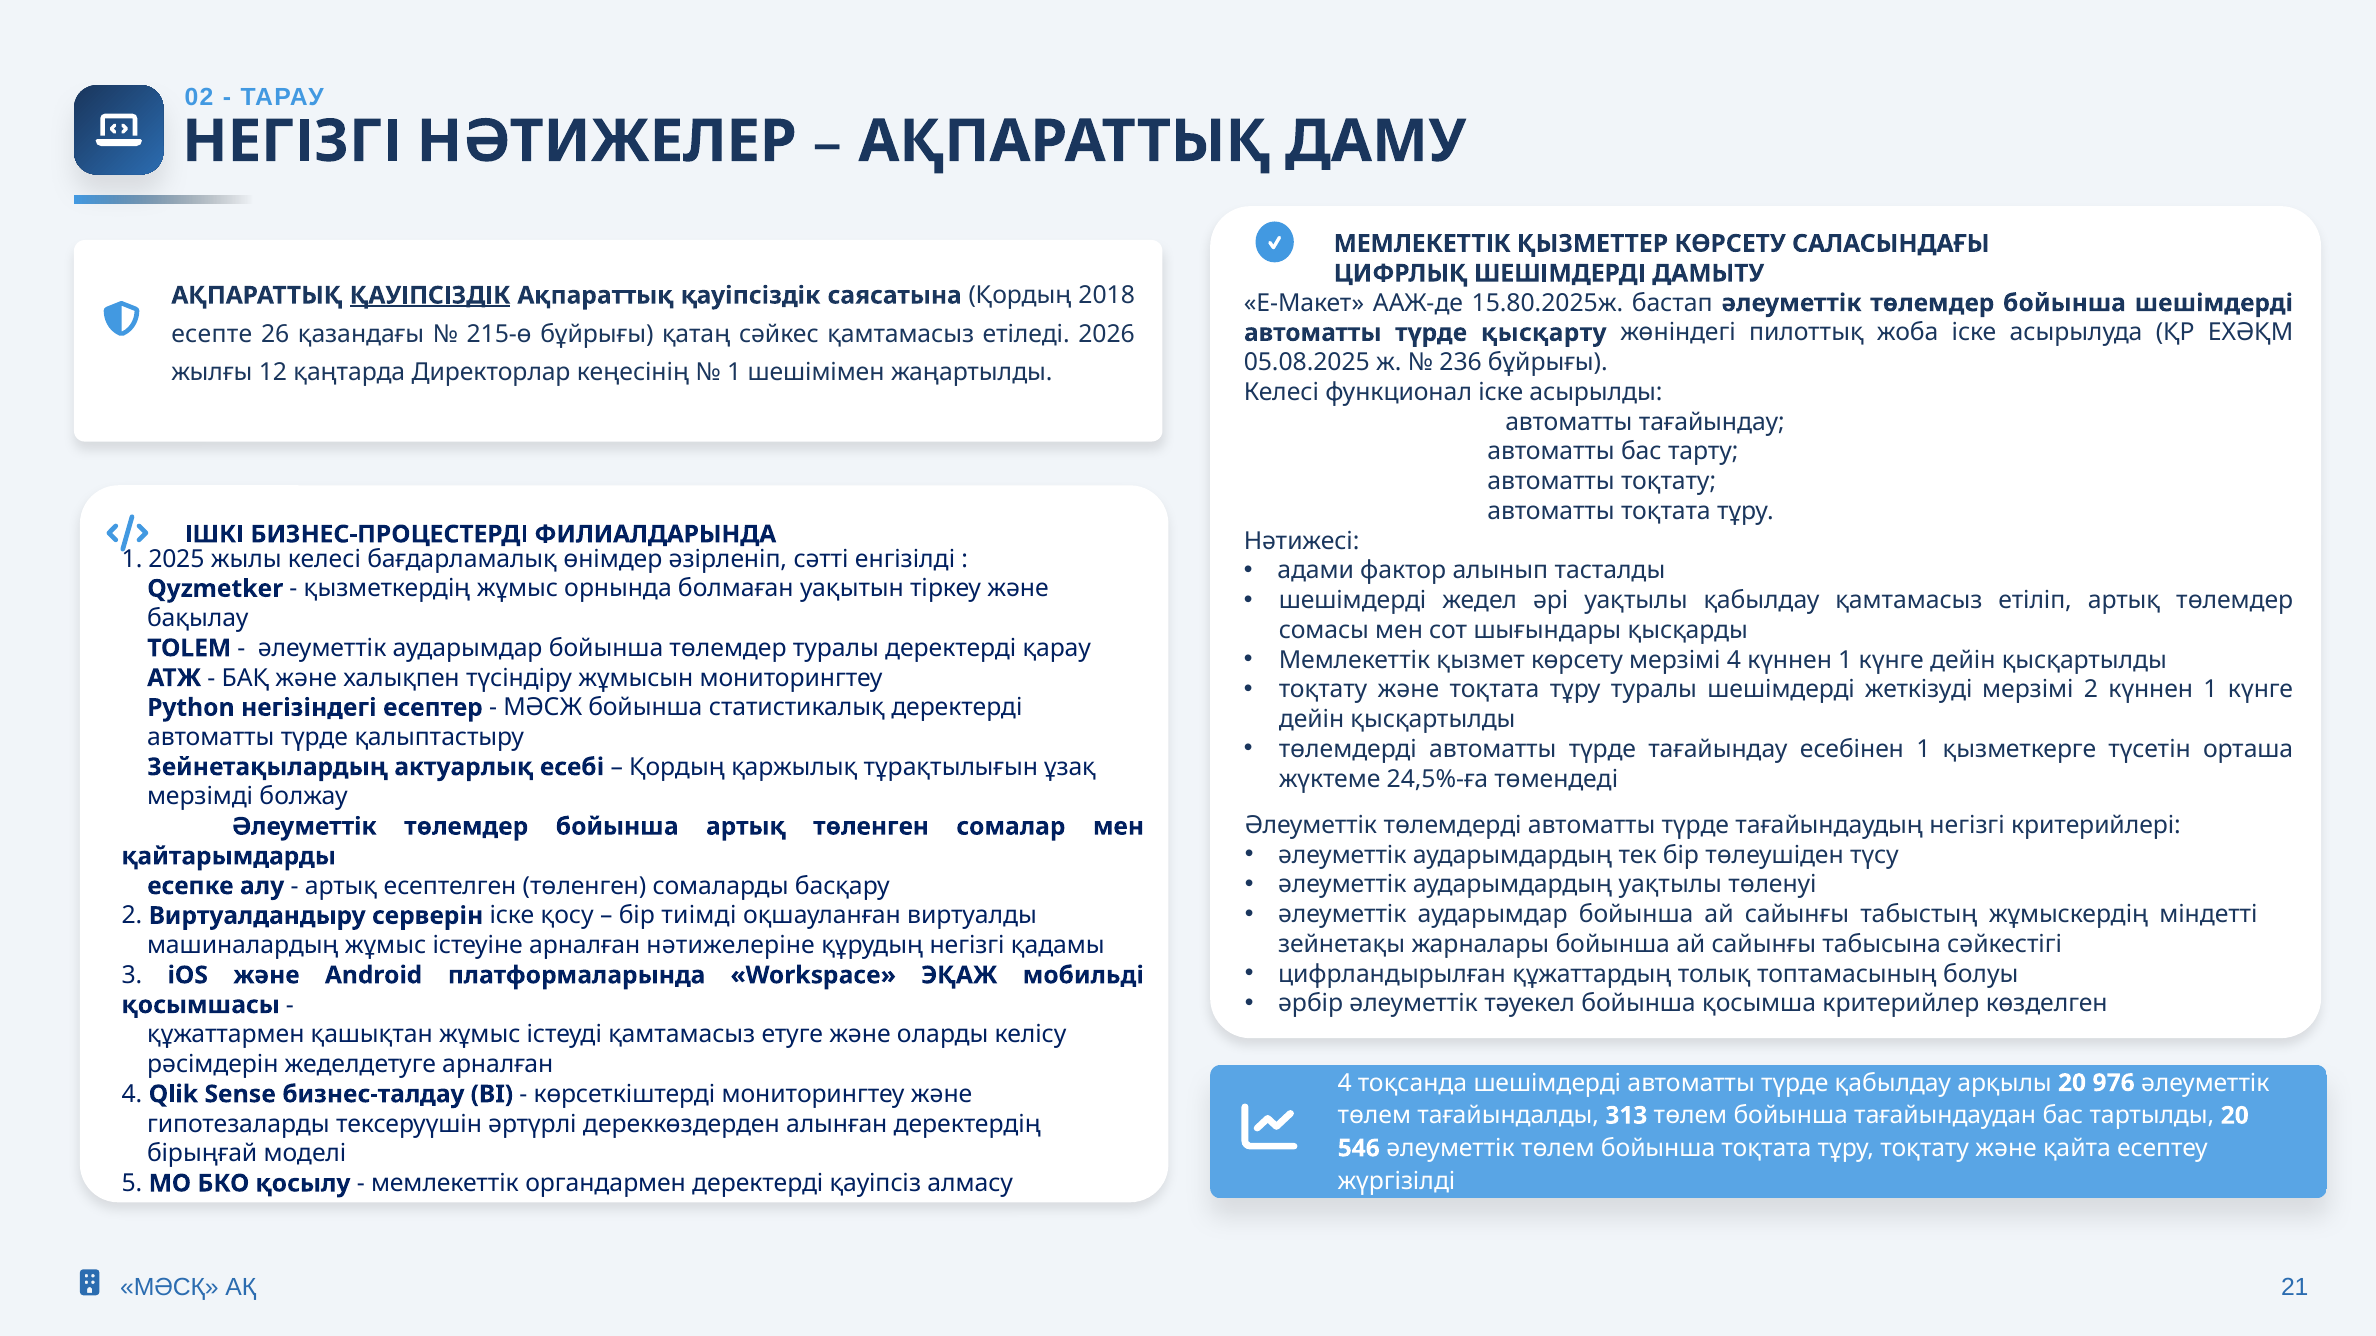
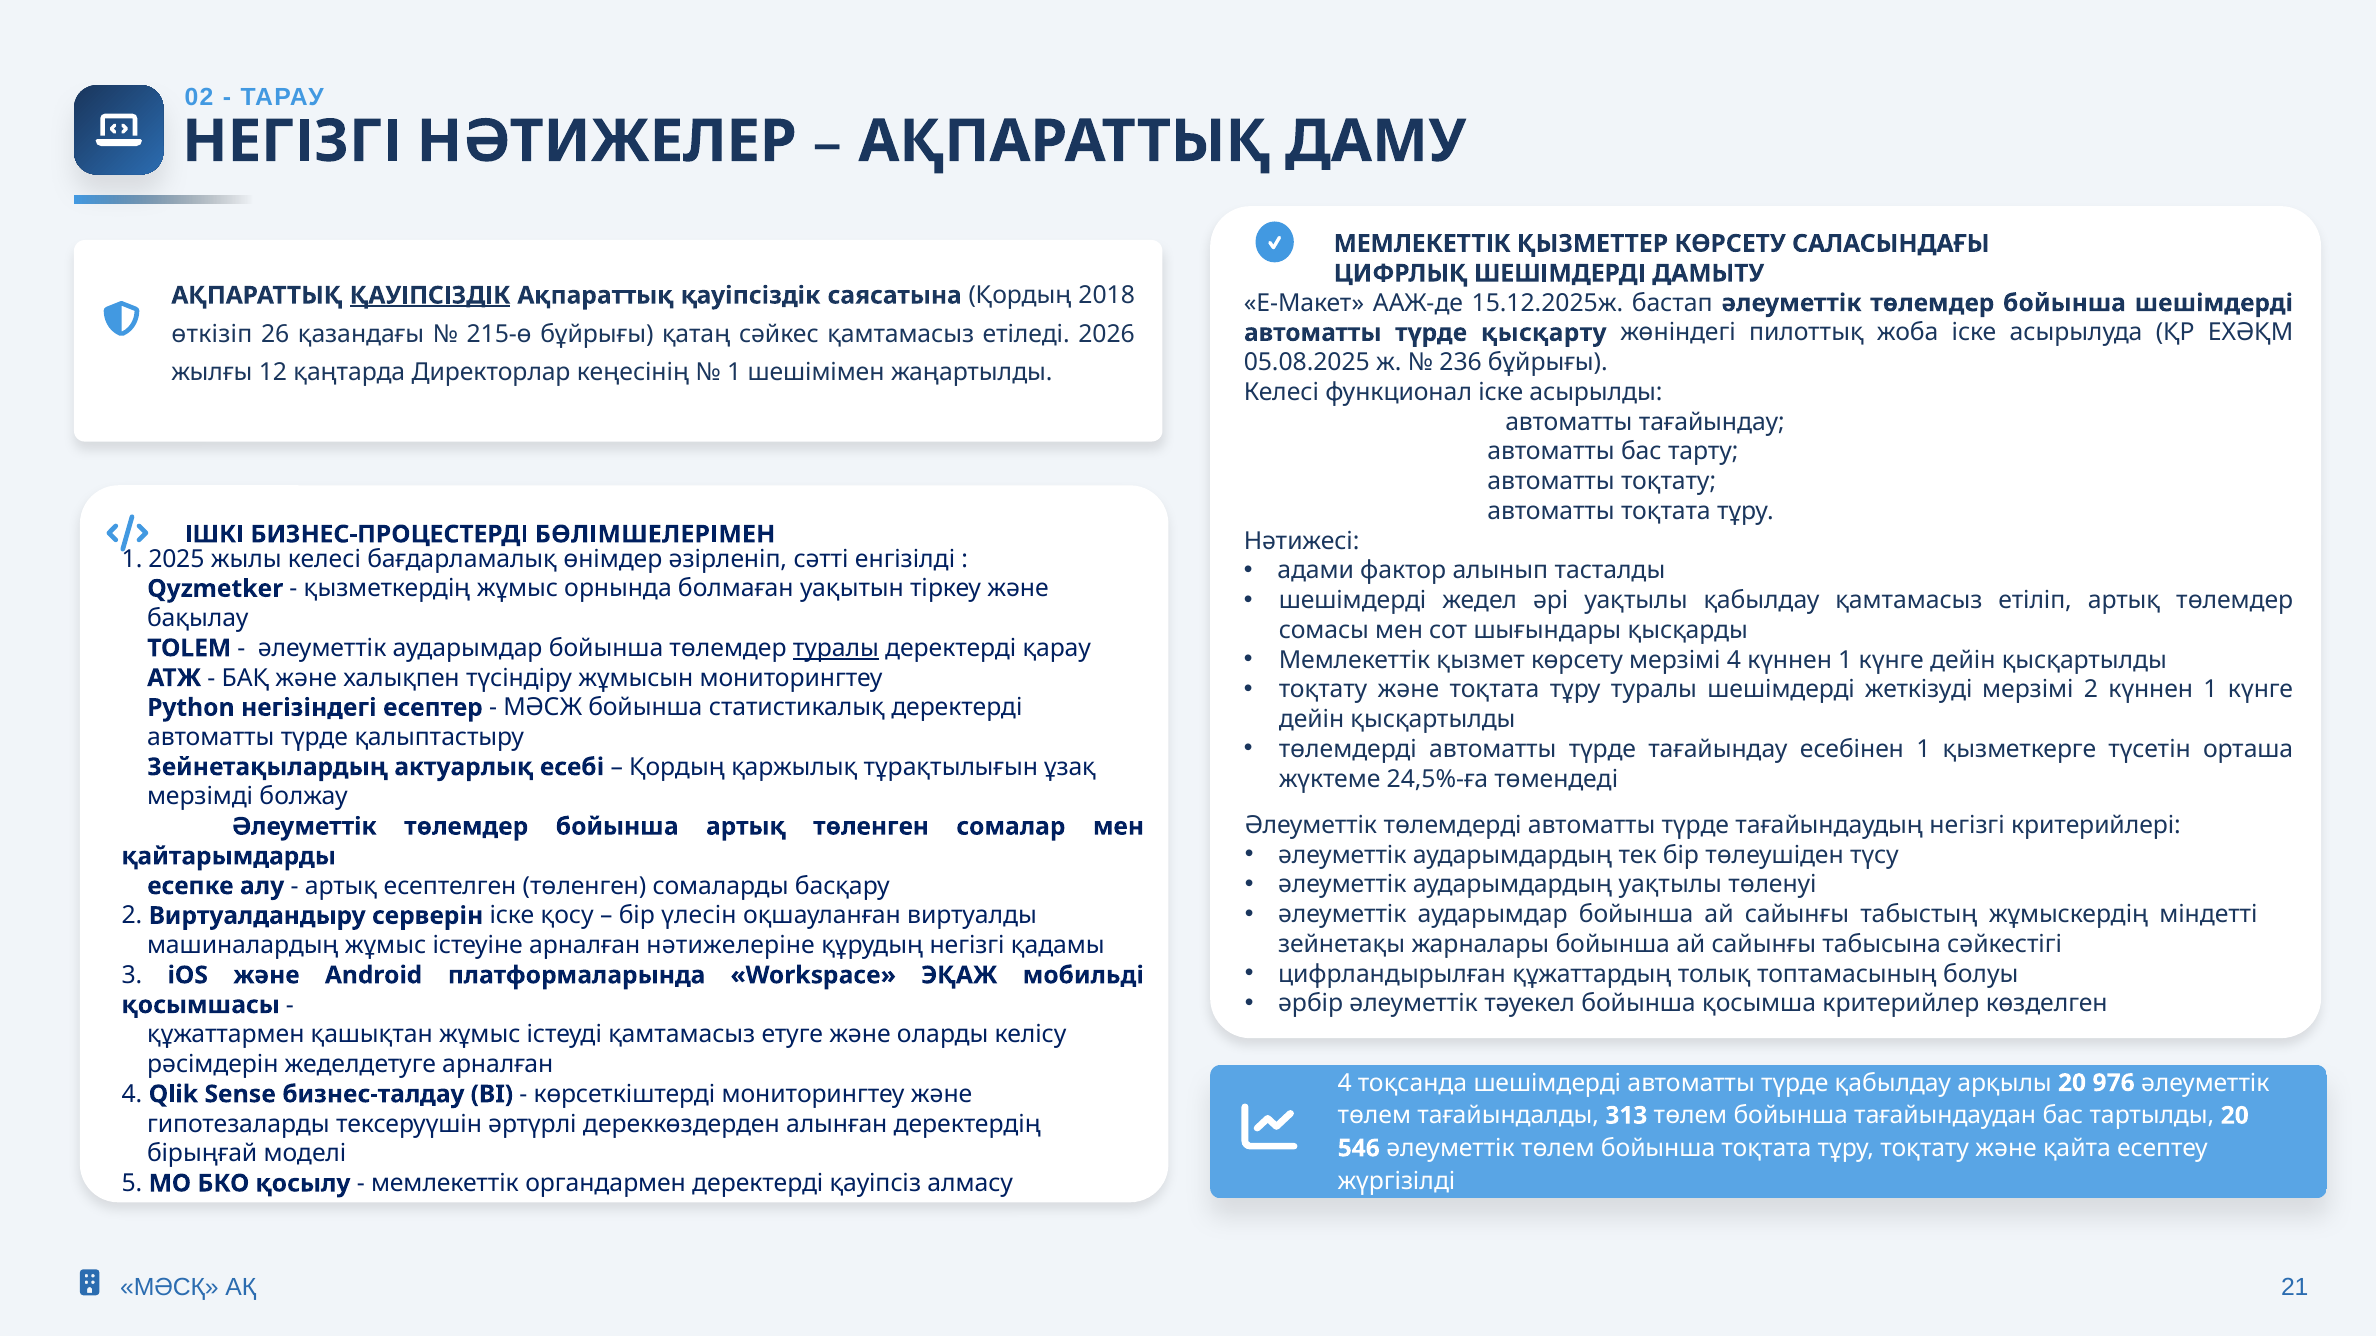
15.80.2025ж: 15.80.2025ж -> 15.12.2025ж (1547, 303)
есепте: есепте -> өткізіп (212, 334)
ФИЛИАЛДАРЫНДА: ФИЛИАЛДАРЫНДА -> БӨЛІМШЕЛЕРІМЕН (655, 534)
туралы underline: none -> present (836, 648)
тиімді: тиімді -> үлесін (699, 916)
